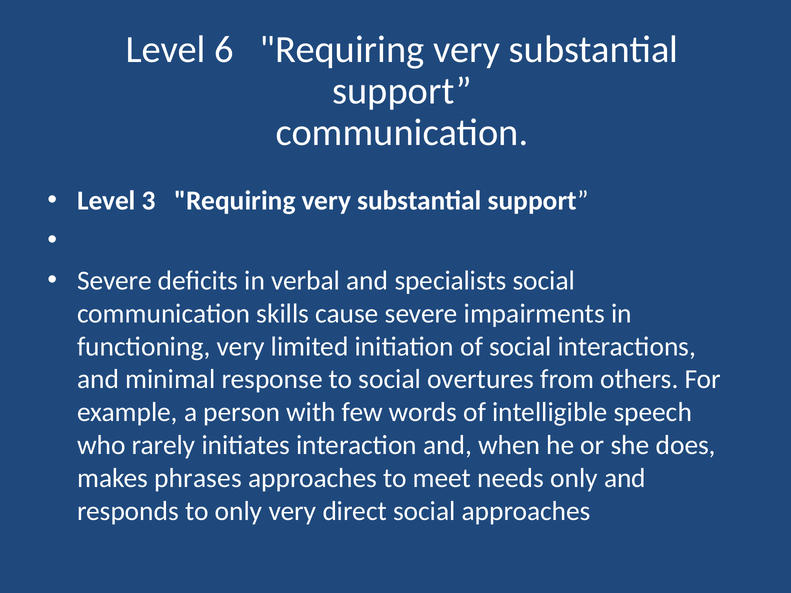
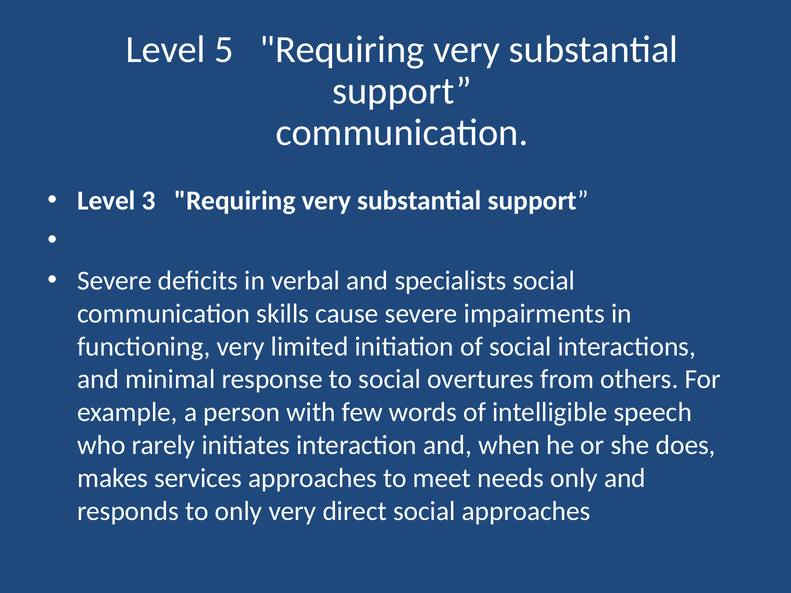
6: 6 -> 5 (224, 49)
phrases: phrases -> services (198, 478)
